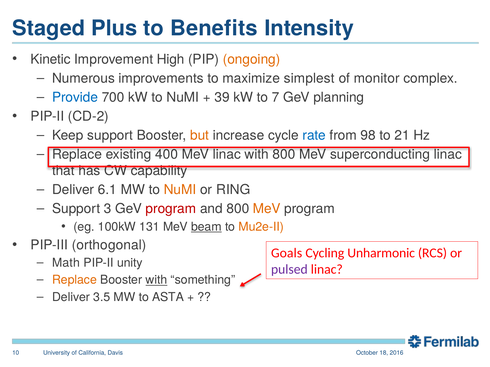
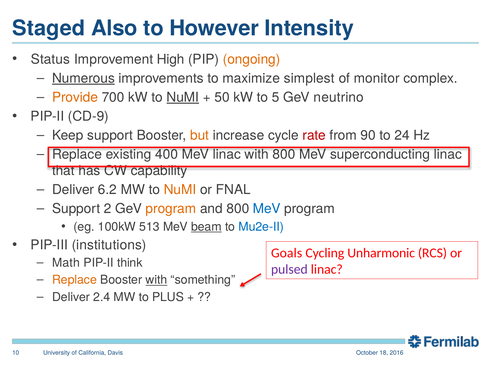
Plus: Plus -> Also (114, 28)
Benefits: Benefits -> However (214, 28)
Kinetic: Kinetic -> Status (50, 59)
Numerous underline: none -> present (83, 78)
Provide colour: blue -> orange (75, 97)
NuMI underline: none -> present (183, 97)
39: 39 -> 50 (222, 97)
7: 7 -> 5 (276, 97)
planning: planning -> neutrino (339, 97)
CD-2: CD-2 -> CD-9 (88, 117)
rate colour: blue -> red (314, 136)
98: 98 -> 90 (368, 136)
21: 21 -> 24 (402, 136)
6.1: 6.1 -> 6.2 (107, 190)
RING: RING -> FNAL (233, 190)
3: 3 -> 2 (108, 209)
program colour: red -> orange (171, 209)
MeV colour: orange -> blue (267, 209)
131: 131 -> 513 (149, 227)
Mu2e-II colour: orange -> blue (261, 227)
orthogonal: orthogonal -> institutions (109, 245)
unity: unity -> think (130, 263)
3.5: 3.5 -> 2.4 (102, 297)
ASTA: ASTA -> PLUS (168, 297)
